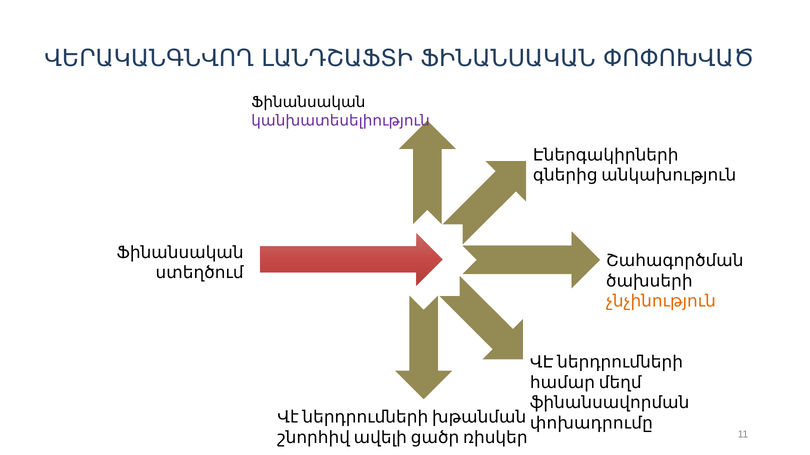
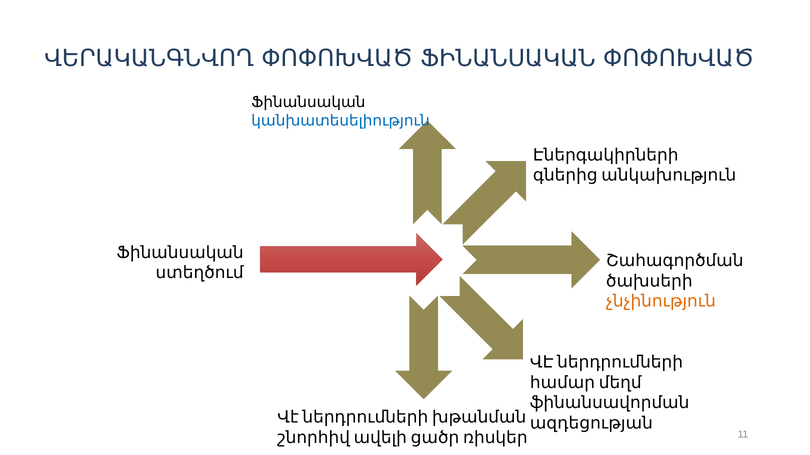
ՎԵՐԱԿԱՆԳՆՎՈՂ ԼԱՆԴՇԱՖՏԻ: ԼԱՆԴՇԱՖՏԻ -> ՓՈՓՈԽՎԱԾ (337, 58)
կանխատեսելիություն colour: purple -> blue (341, 121)
փոխադրումը: փոխադրումը -> ազդեցության (591, 424)
